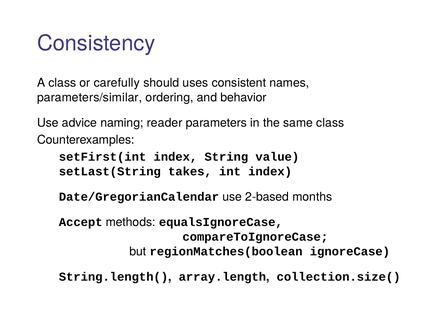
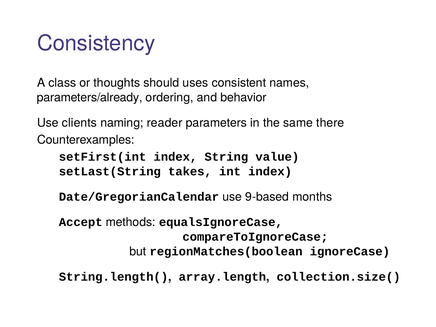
carefully: carefully -> thoughts (117, 83)
parameters/similar: parameters/similar -> parameters/already (90, 97)
advice: advice -> clients (79, 123)
same class: class -> there (330, 123)
2-based: 2-based -> 9-based (267, 197)
